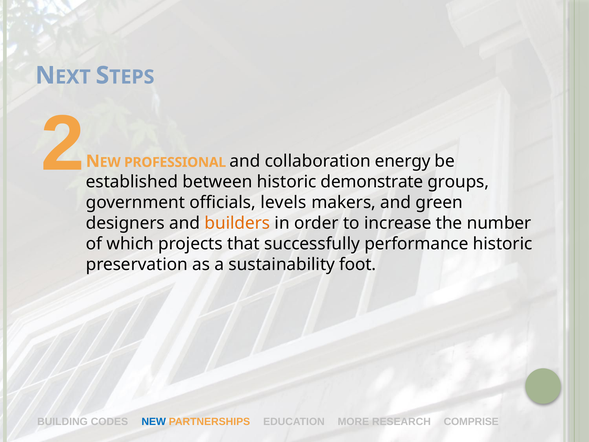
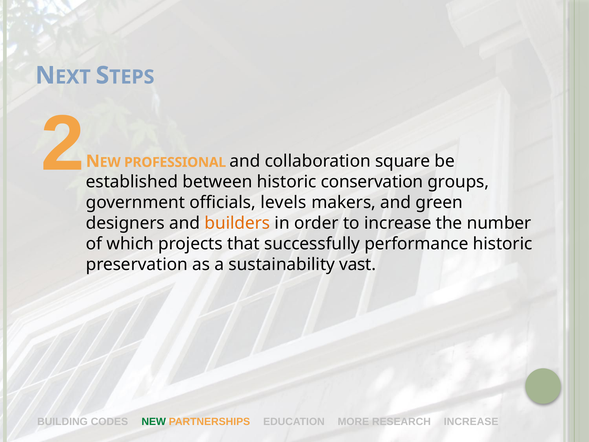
energy: energy -> square (403, 161)
demonstrate: demonstrate -> conservation (372, 182)
foot: foot -> vast (358, 264)
NEW colour: blue -> green (154, 421)
RESEARCH COMPRISE: COMPRISE -> INCREASE (471, 421)
